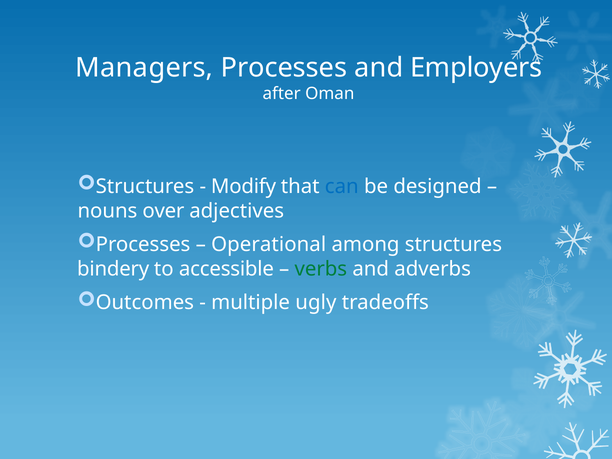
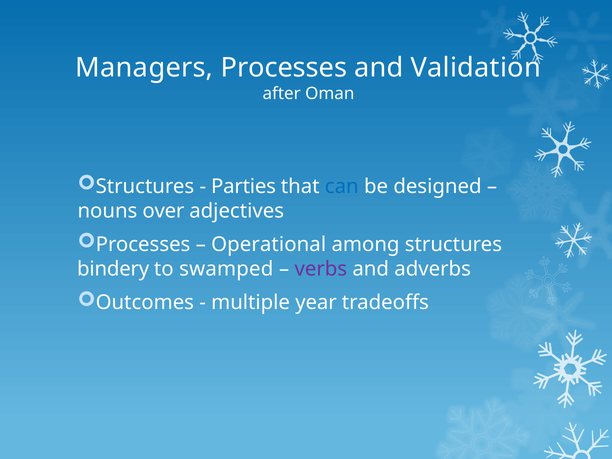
Employers: Employers -> Validation (476, 68)
Modify: Modify -> Parties (244, 186)
accessible: accessible -> swamped (226, 269)
verbs colour: green -> purple (321, 269)
ugly: ugly -> year (316, 303)
